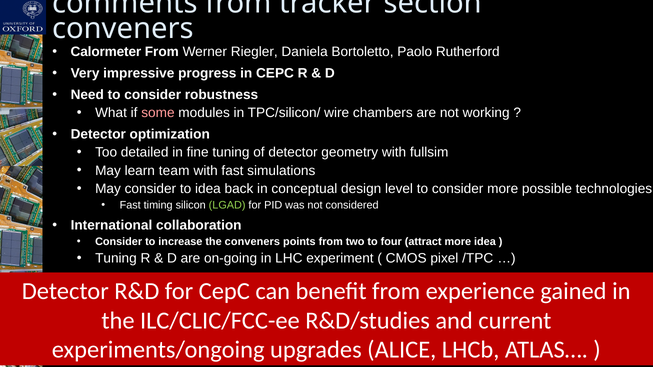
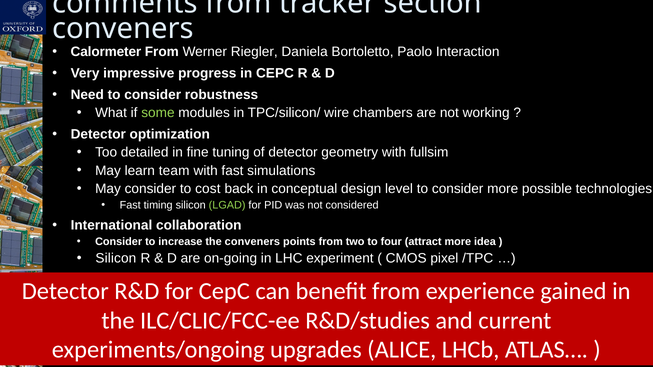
Rutherford: Rutherford -> Interaction (468, 52)
some colour: pink -> light green (158, 113)
to idea: idea -> cost (208, 189)
Tuning: Tuning -> Silicon (116, 259)
